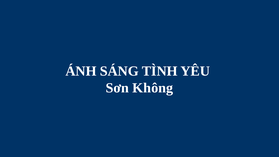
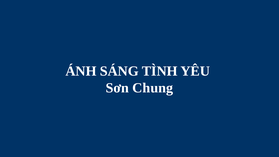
Không: Không -> Chung (153, 88)
